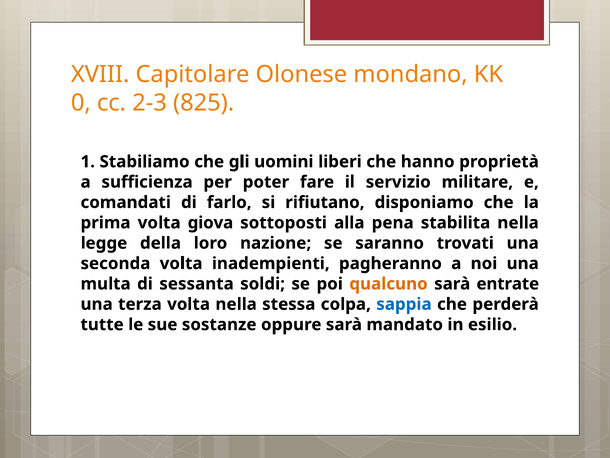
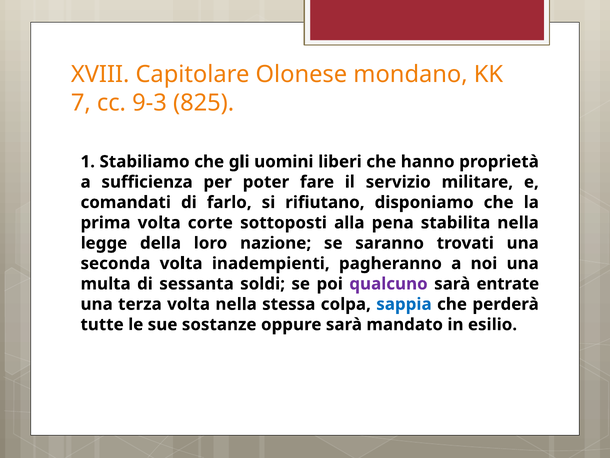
0: 0 -> 7 (81, 103)
2-3: 2-3 -> 9-3 (150, 103)
giova: giova -> corte (210, 223)
qualcuno colour: orange -> purple (388, 284)
